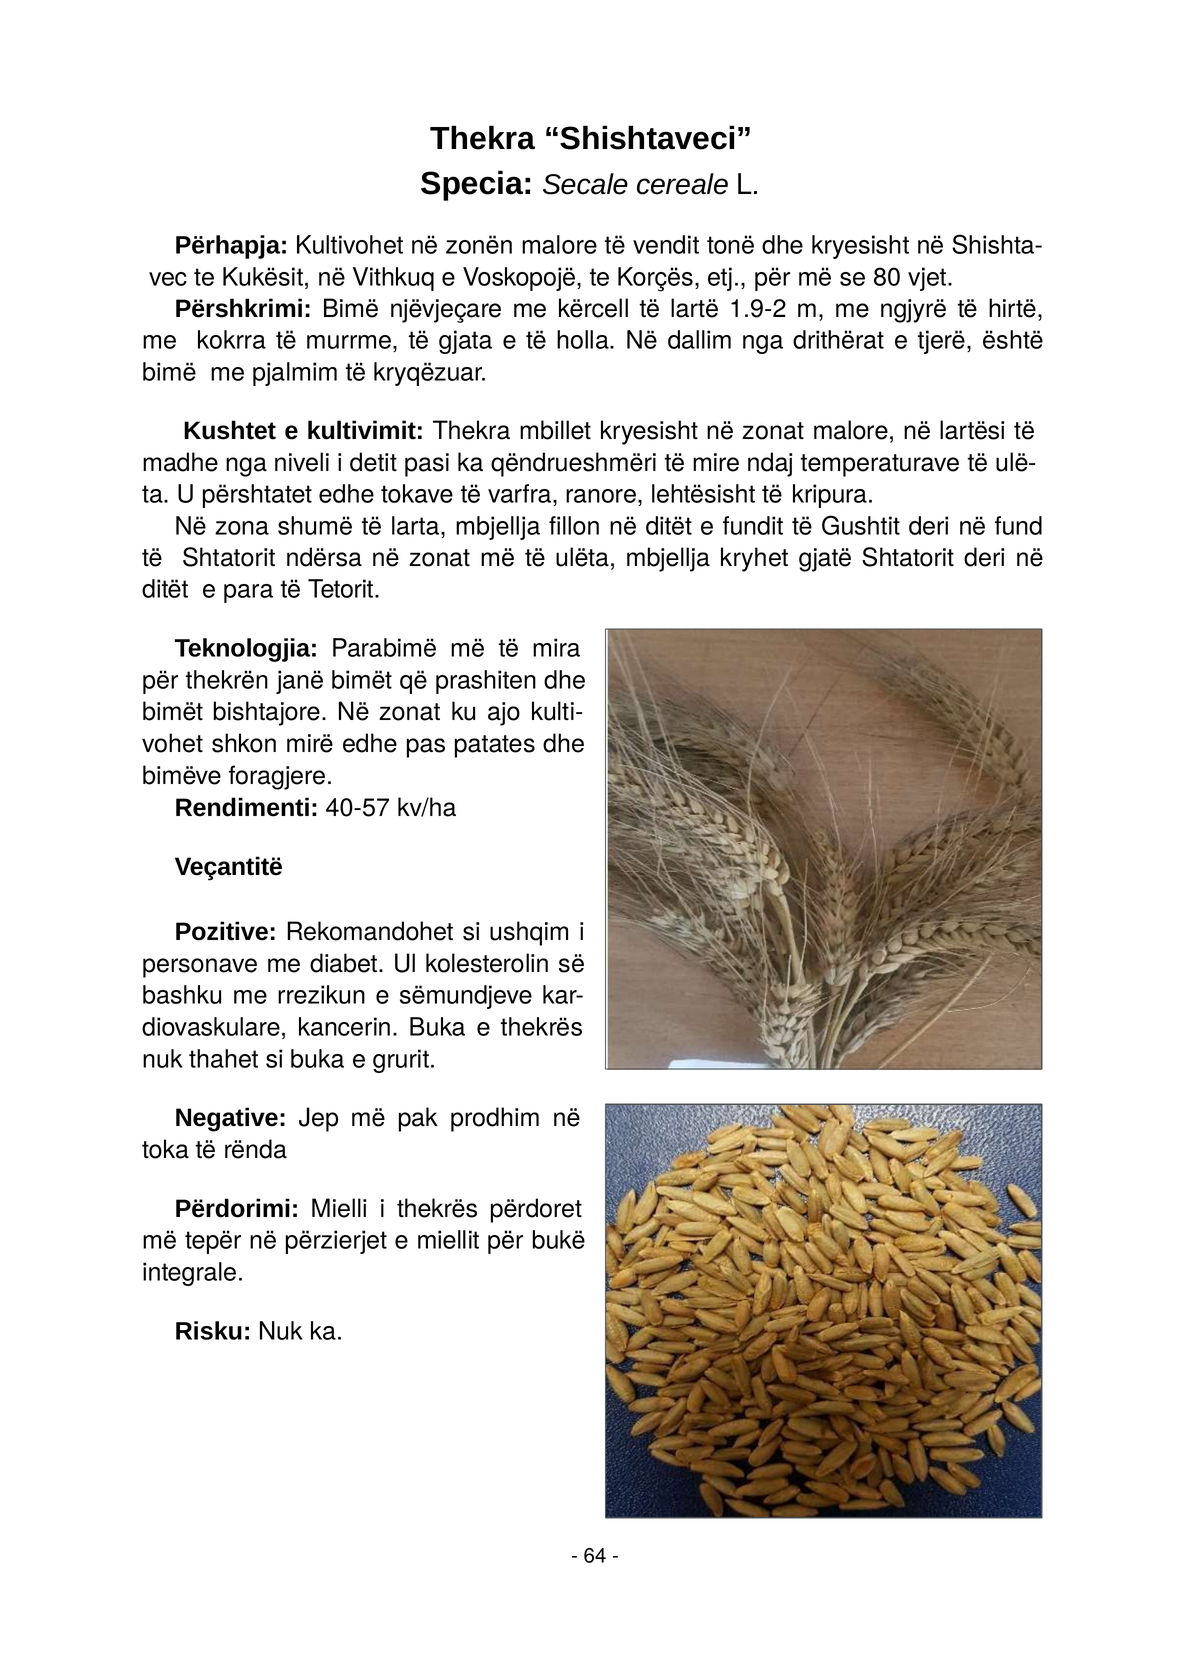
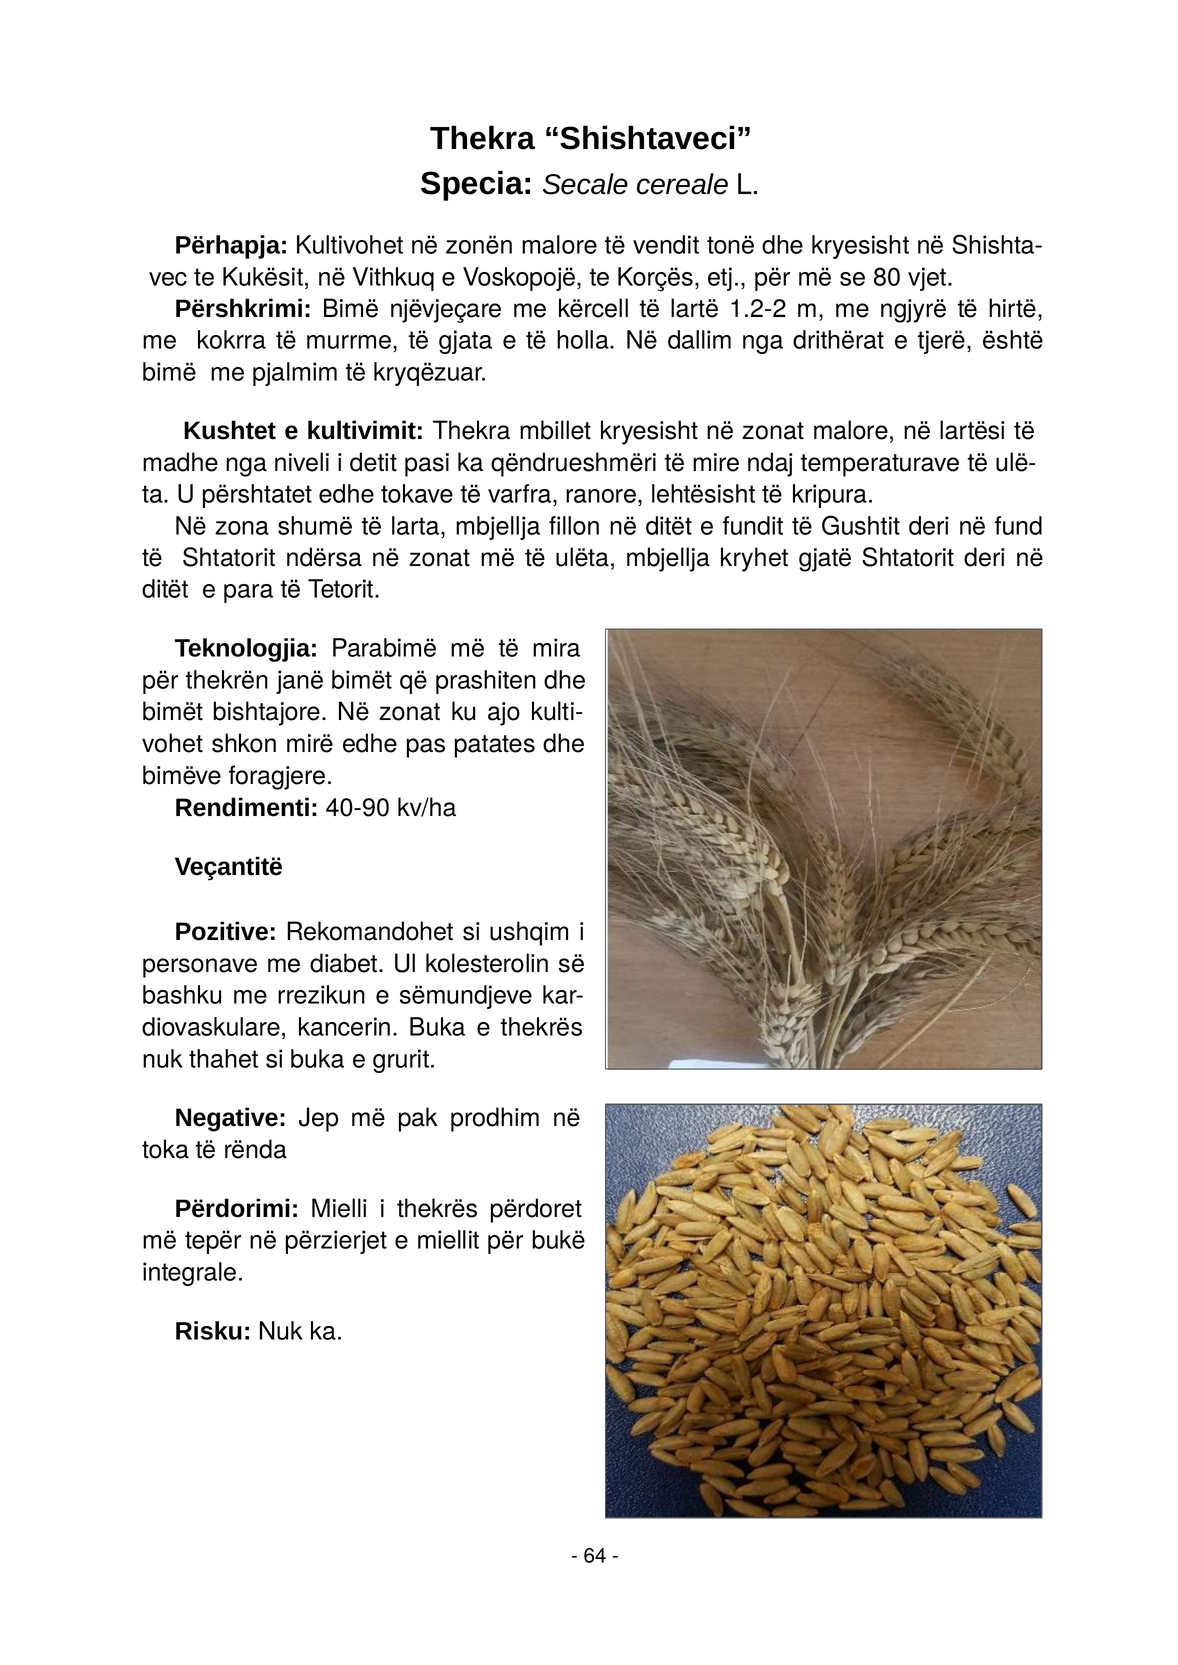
1.9-2: 1.9-2 -> 1.2-2 (758, 309)
40-57: 40-57 -> 40-90 (358, 808)
